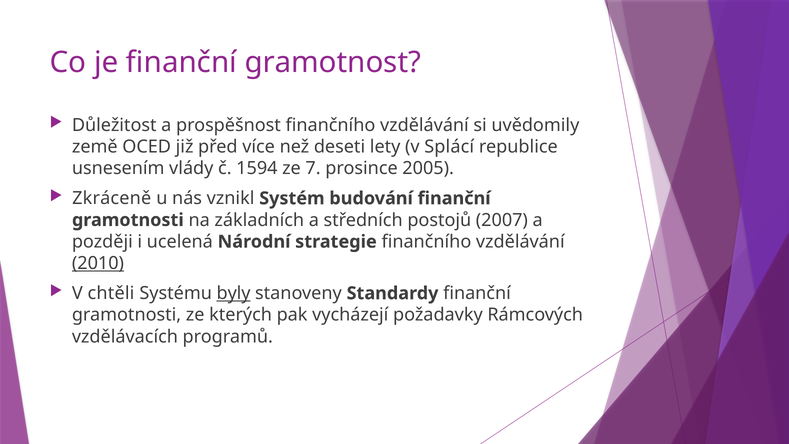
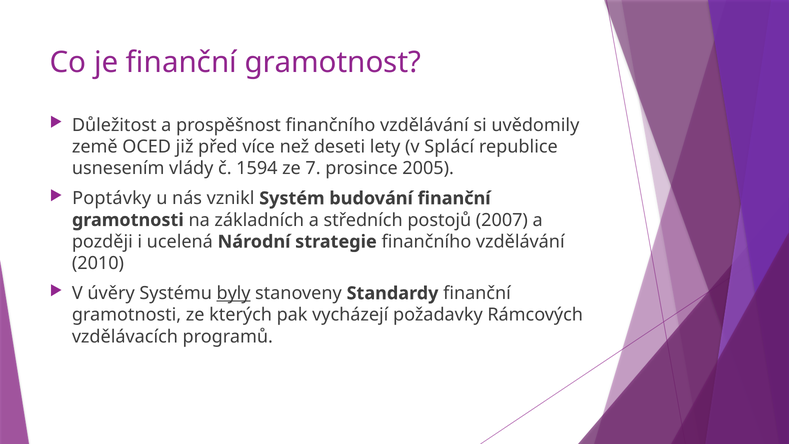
Zkráceně: Zkráceně -> Poptávky (112, 198)
2010 underline: present -> none (98, 263)
chtěli: chtěli -> úvěry (111, 293)
